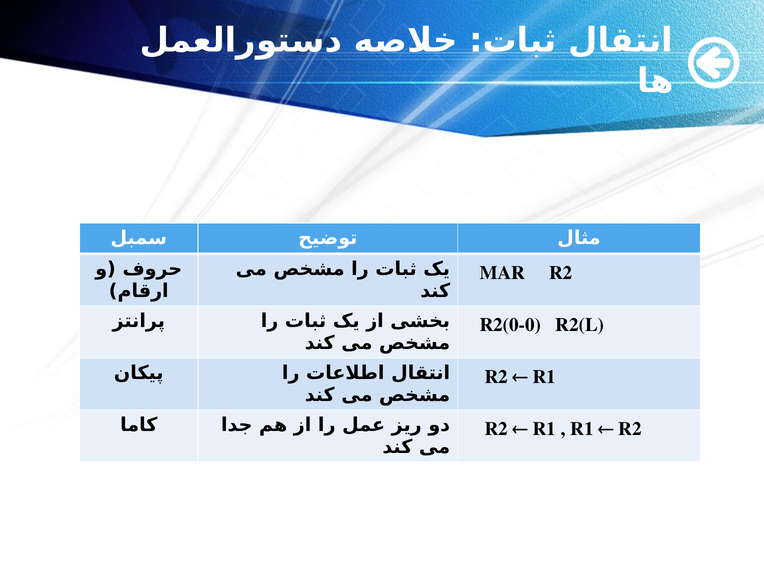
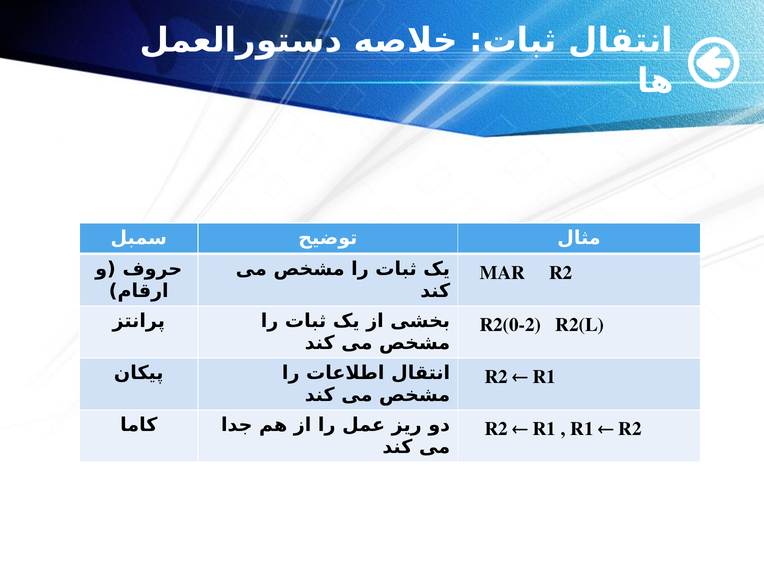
R2(0-0: R2(0-0 -> R2(0-2 (510, 325)
